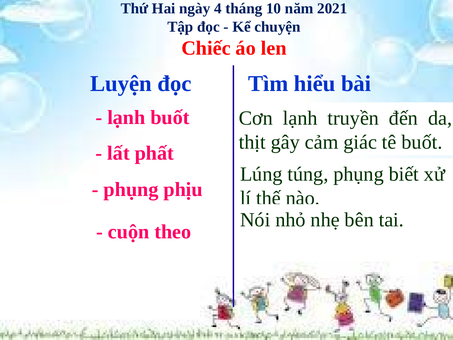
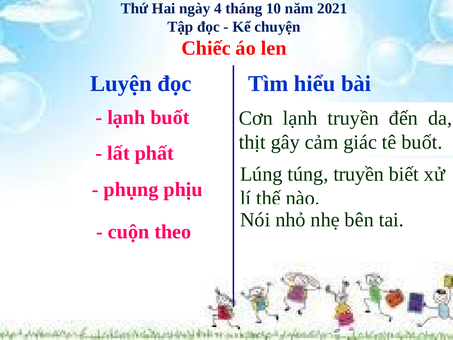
túng phụng: phụng -> truyền (359, 174)
